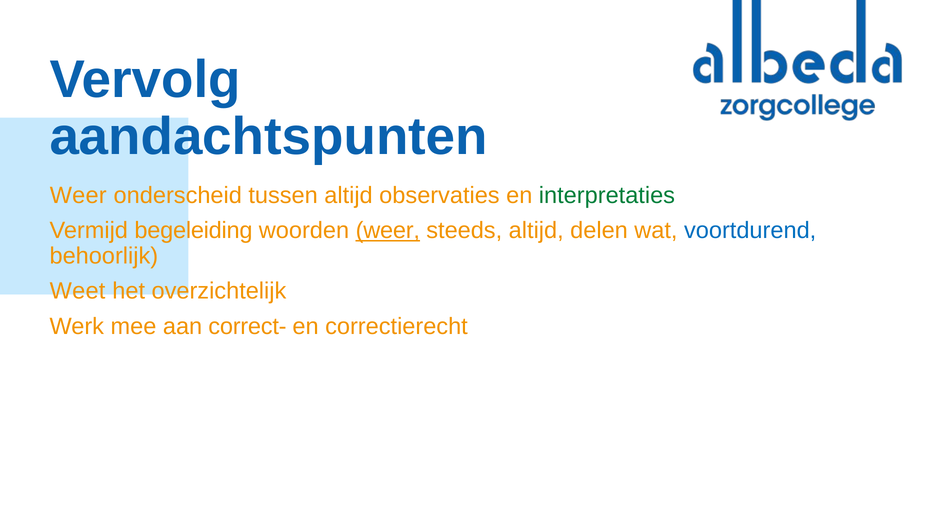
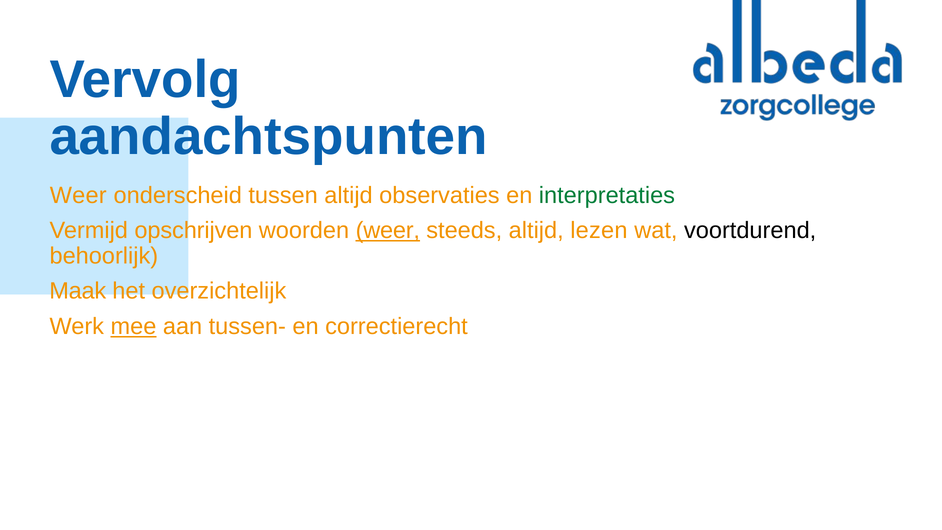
begeleiding: begeleiding -> opschrijven (193, 230)
delen: delen -> lezen (599, 230)
voortdurend colour: blue -> black (750, 230)
Weet: Weet -> Maak (78, 291)
mee underline: none -> present (133, 326)
correct-: correct- -> tussen- (247, 326)
